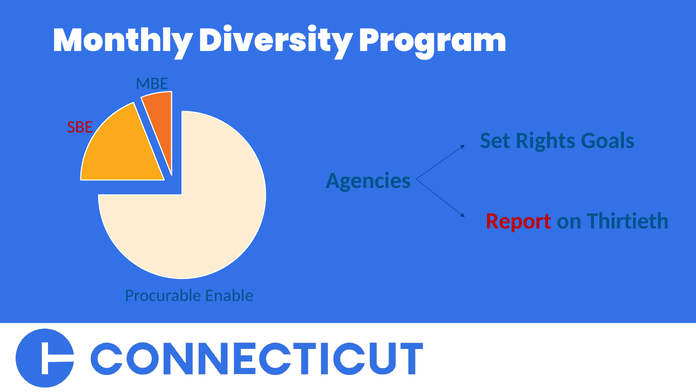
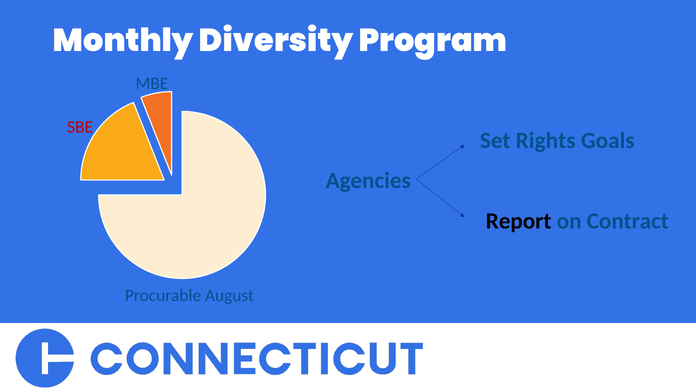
Report colour: red -> black (519, 221)
Thirtieth: Thirtieth -> Contract (628, 221)
Enable: Enable -> August (230, 295)
